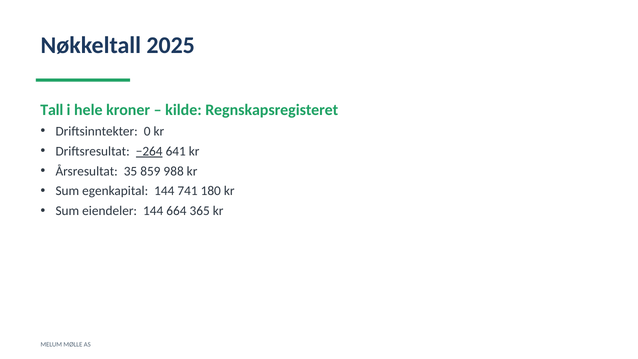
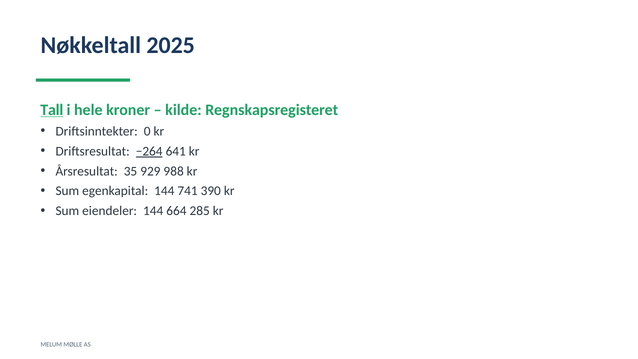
Tall underline: none -> present (52, 110)
859: 859 -> 929 (150, 171)
180: 180 -> 390 (211, 191)
365: 365 -> 285 (200, 211)
